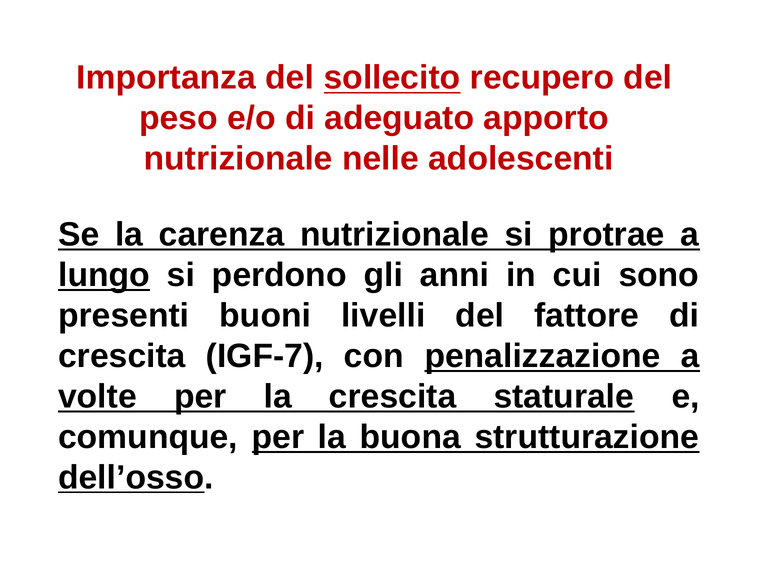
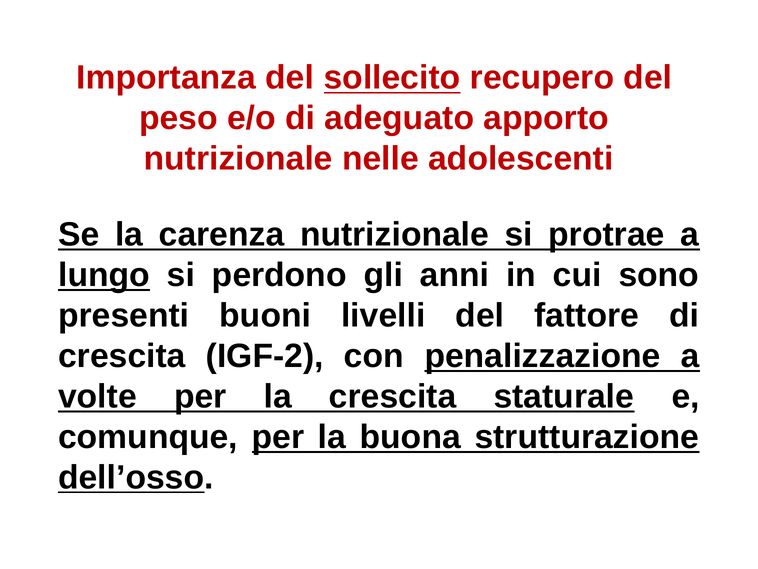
IGF-7: IGF-7 -> IGF-2 (265, 356)
